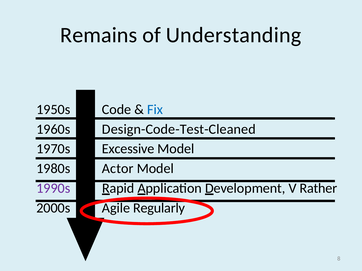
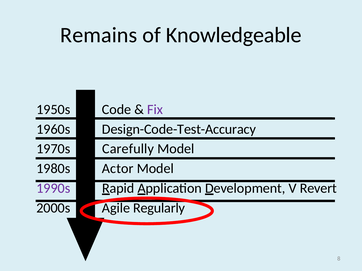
Understanding: Understanding -> Knowledgeable (234, 35)
Fix colour: blue -> purple (155, 110)
Design-Code-Test-Cleaned: Design-Code-Test-Cleaned -> Design-Code-Test-Accuracy (179, 129)
Excessive: Excessive -> Carefully (128, 149)
Rather: Rather -> Revert (318, 189)
